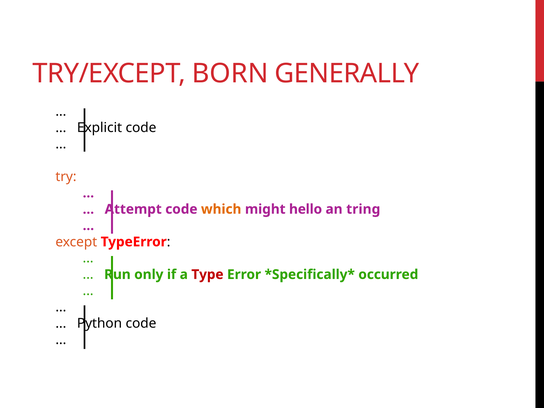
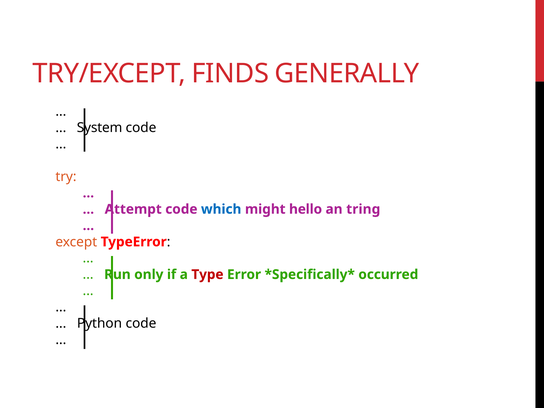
BORN: BORN -> FINDS (230, 74)
Explicit: Explicit -> System (100, 128)
which colour: orange -> blue (221, 209)
